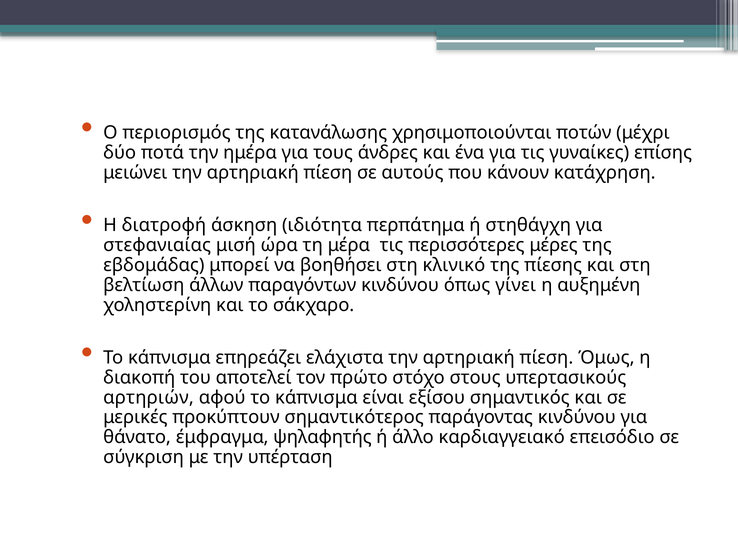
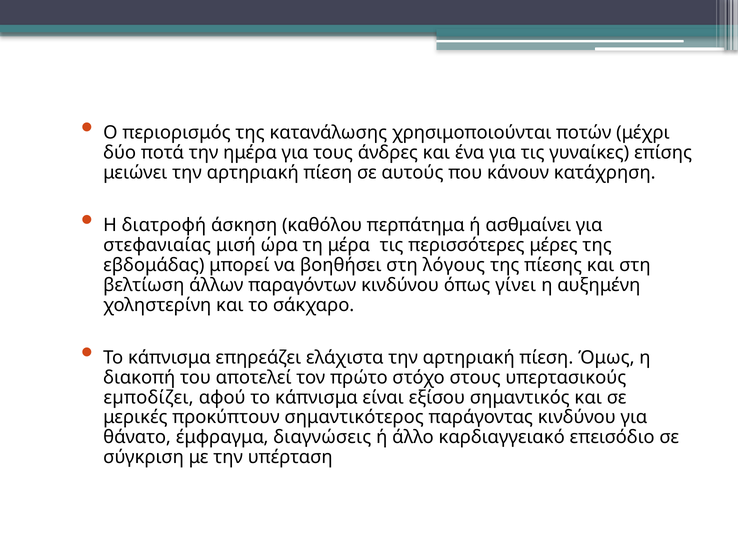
ιδιότητα: ιδιότητα -> καθόλου (322, 225)
στηθάγχη: στηθάγχη -> ασθμαίνει (528, 225)
κλινικό: κλινικό -> λόγους (454, 265)
αρτηριών: αρτηριών -> εµποδίζει (149, 398)
ψηλαφητής: ψηλαφητής -> διαγνώσεις (322, 438)
